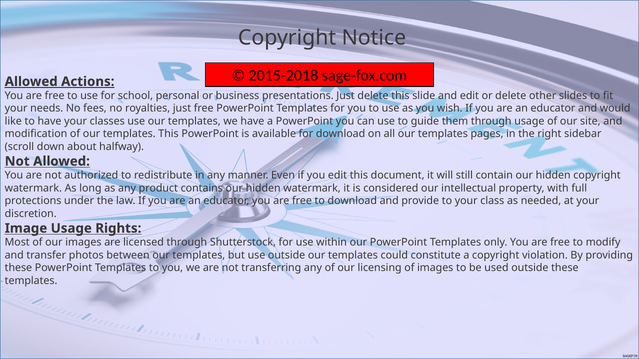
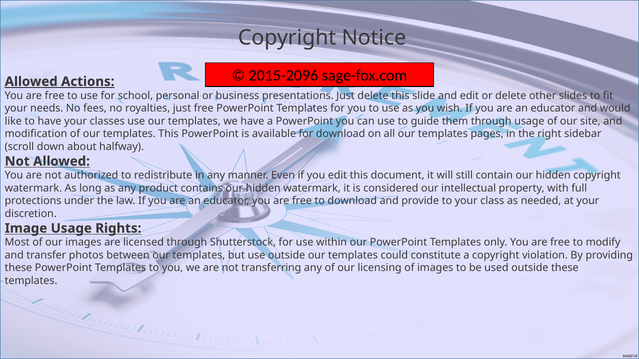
2015-2018: 2015-2018 -> 2015-2096 (283, 76)
